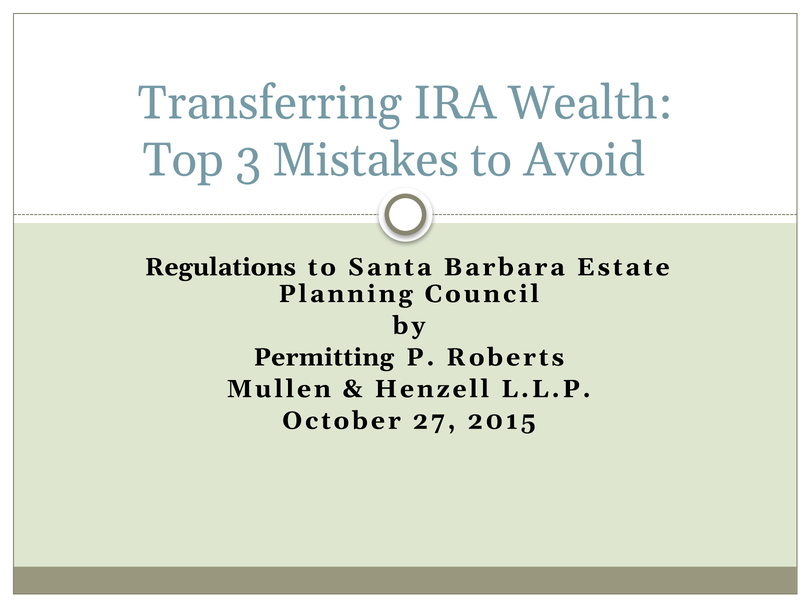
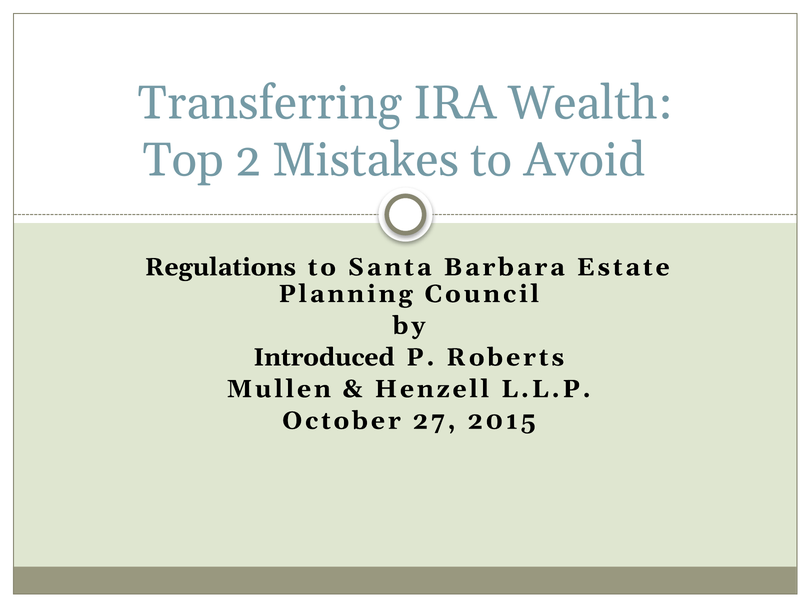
3: 3 -> 2 (248, 160)
Permitting: Permitting -> Introduced (324, 357)
